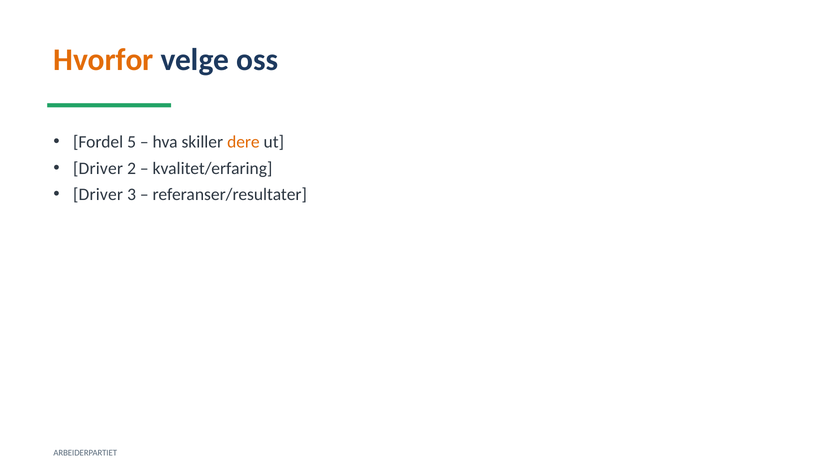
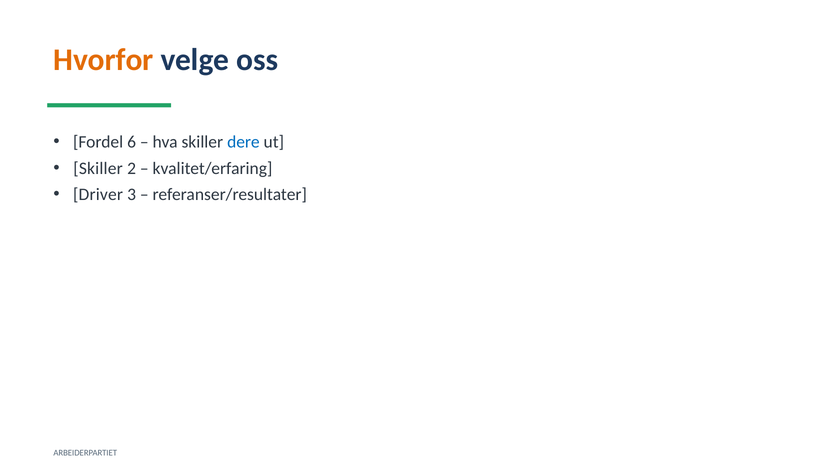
5: 5 -> 6 (132, 142)
dere colour: orange -> blue (243, 142)
Driver: Driver -> Skiller (98, 168)
